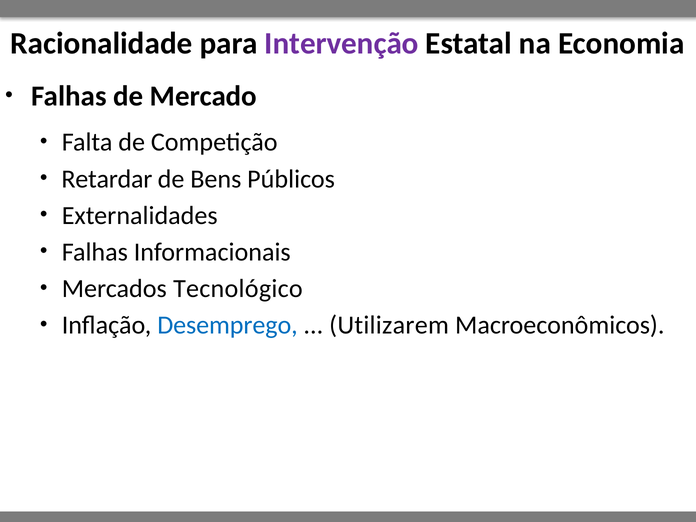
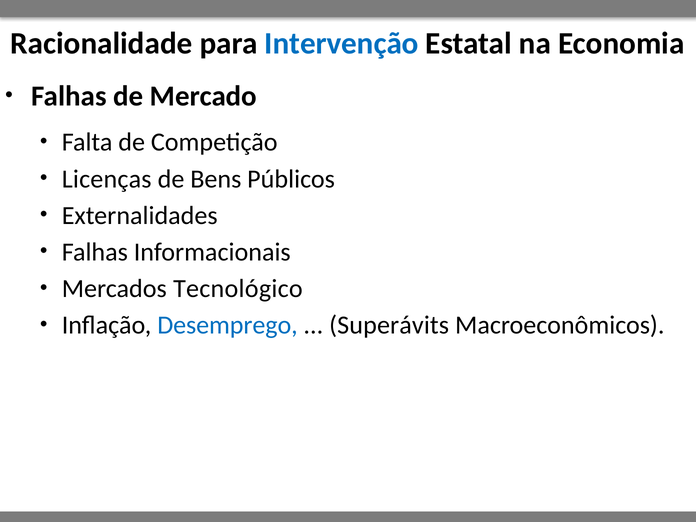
Intervenção colour: purple -> blue (342, 44)
Retardar: Retardar -> Licenças (107, 179)
Utilizarem: Utilizarem -> Superávits (389, 325)
